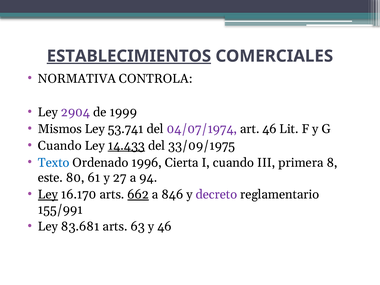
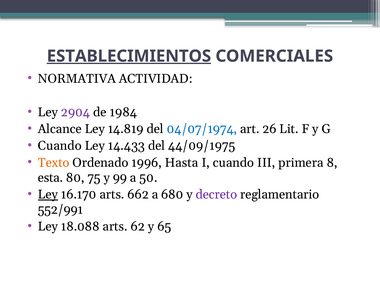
CONTROLA: CONTROLA -> ACTIVIDAD (156, 79)
1999: 1999 -> 1984 (123, 112)
Mismos: Mismos -> Alcance (60, 129)
53.741: 53.741 -> 14.819 (126, 129)
04/07/1974 colour: purple -> blue (202, 129)
art 46: 46 -> 26 (269, 129)
14.433 underline: present -> none (126, 146)
33/09/1975: 33/09/1975 -> 44/09/1975 (202, 146)
Texto colour: blue -> orange (54, 163)
Cierta: Cierta -> Hasta (182, 163)
este: este -> esta (50, 178)
61: 61 -> 75 (94, 178)
27: 27 -> 99 (120, 178)
94: 94 -> 50 (148, 178)
662 underline: present -> none (138, 195)
846: 846 -> 680 (172, 195)
155/991: 155/991 -> 552/991 (60, 210)
83.681: 83.681 -> 18.088 (80, 227)
63: 63 -> 62 (138, 227)
y 46: 46 -> 65 (164, 227)
